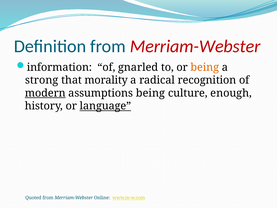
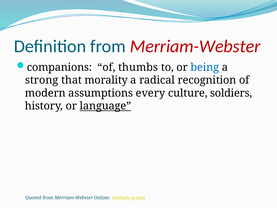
information: information -> companions (59, 67)
gnarled: gnarled -> thumbs (138, 67)
being colour: orange -> blue (205, 67)
modern underline: present -> none (45, 93)
assumptions being: being -> every (150, 93)
enough: enough -> soldiers (231, 93)
